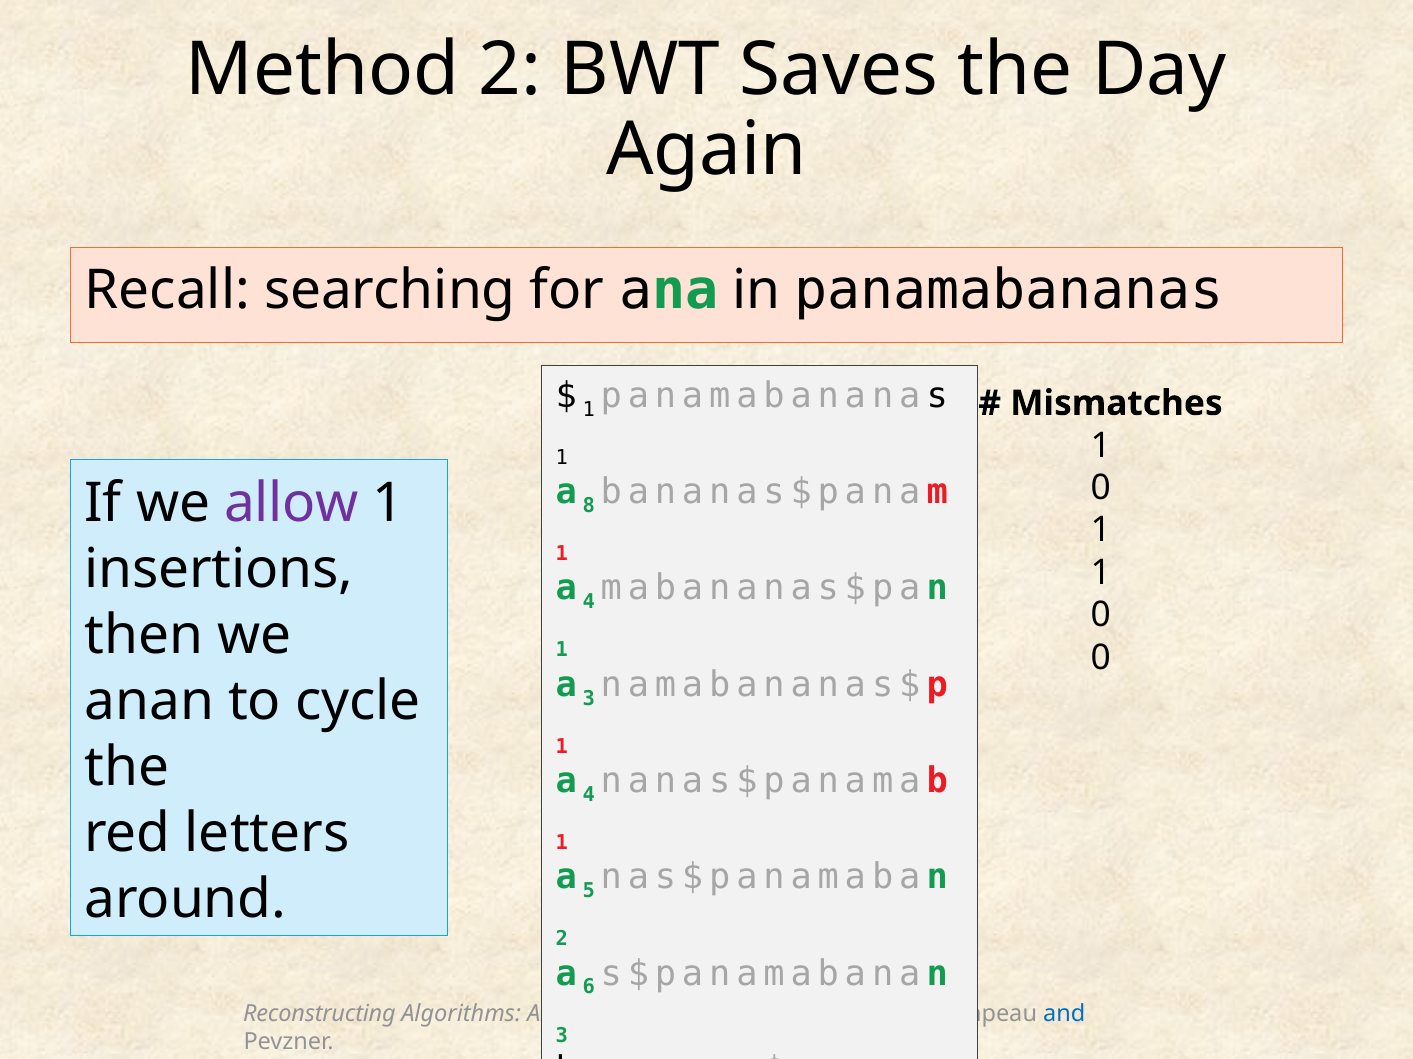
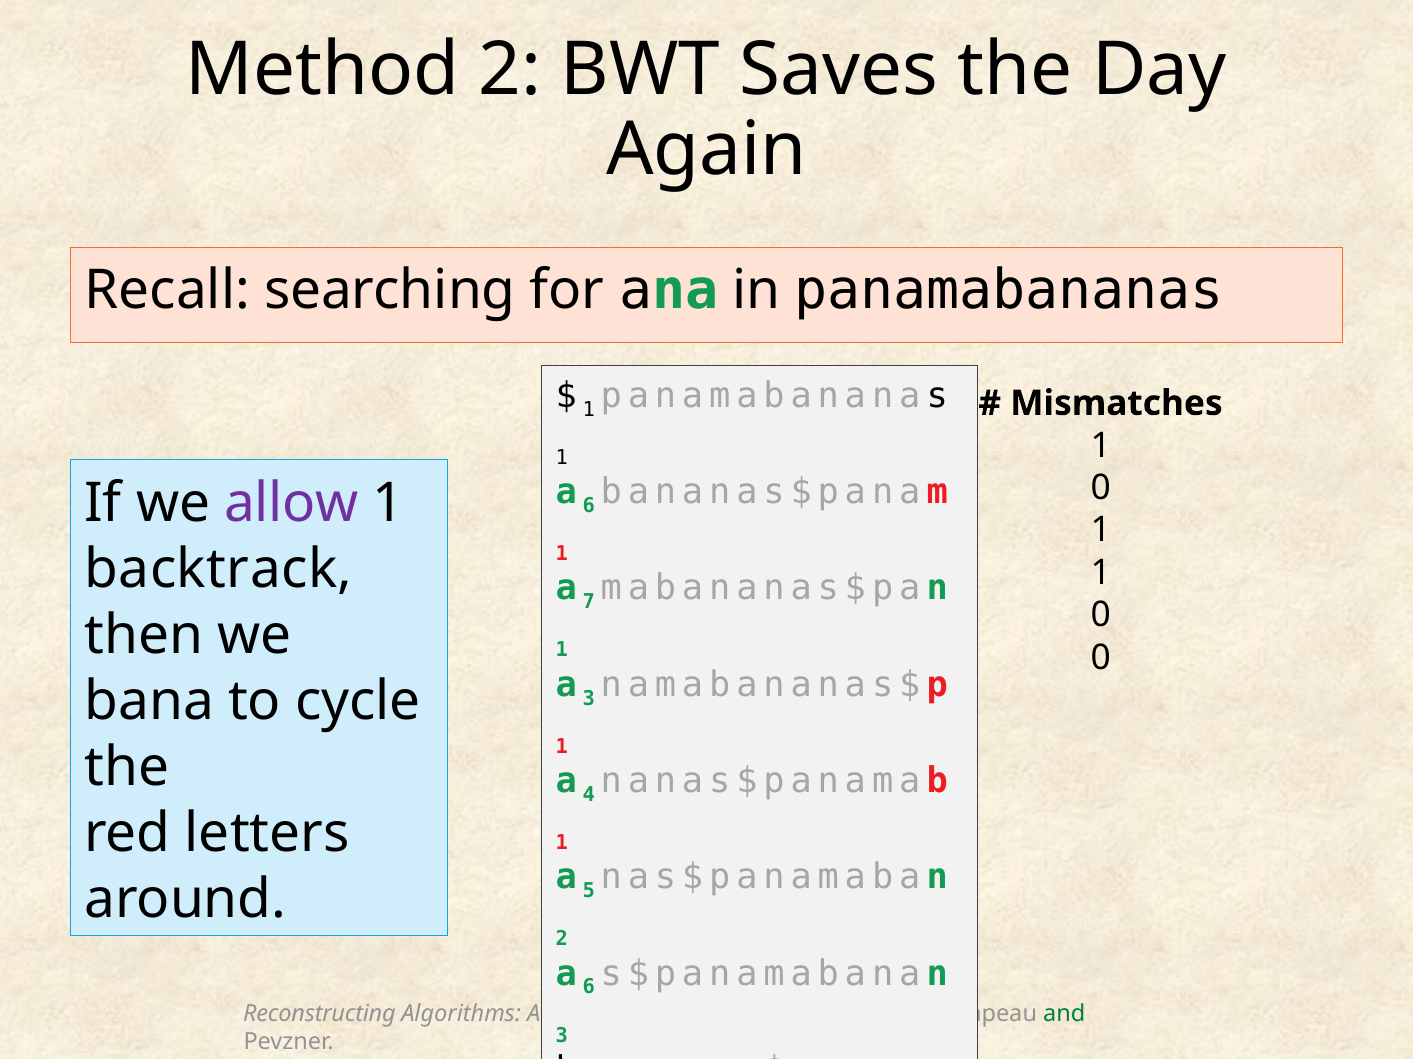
8: 8 -> 6 (589, 506)
insertions: insertions -> backtrack (219, 570)
4: 4 -> 7 (589, 602)
anan: anan -> bana (149, 702)
and colour: blue -> green (1064, 1014)
